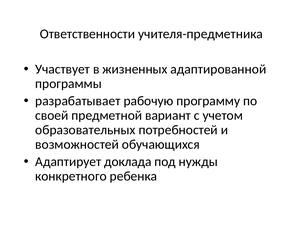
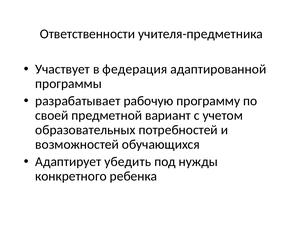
жизненных: жизненных -> федерация (135, 69)
доклада: доклада -> убедить (128, 162)
